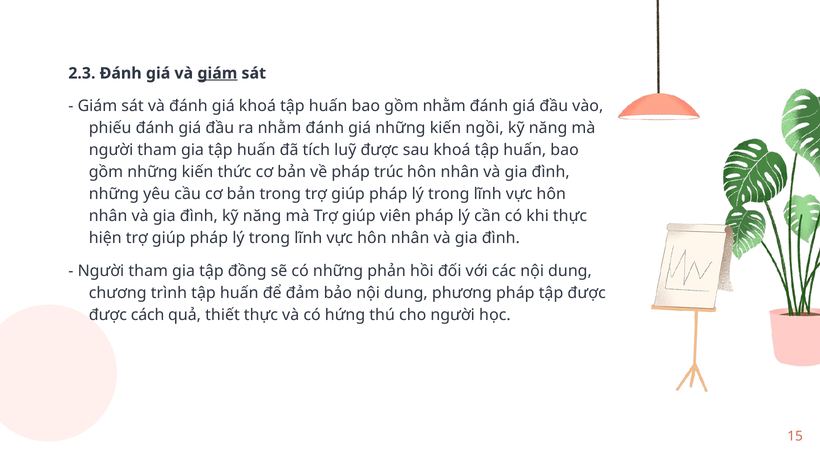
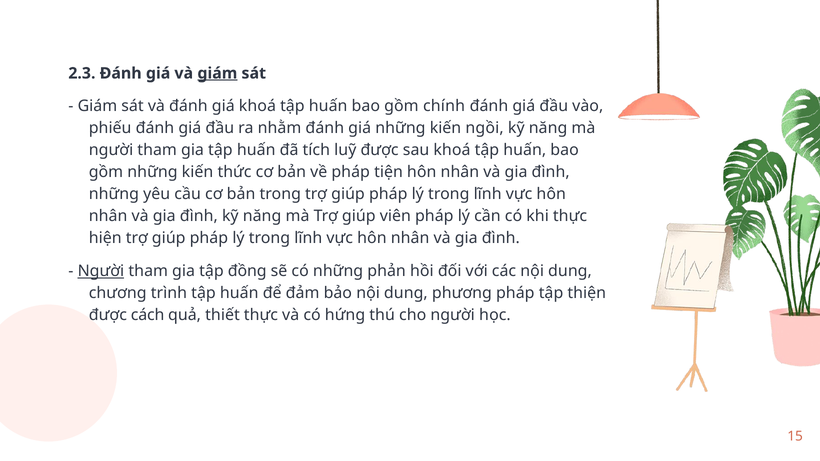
gồm nhằm: nhằm -> chính (444, 106)
trúc: trúc -> tiện (389, 172)
Người underline: none -> present (101, 271)
tập được: được -> thiện (587, 293)
